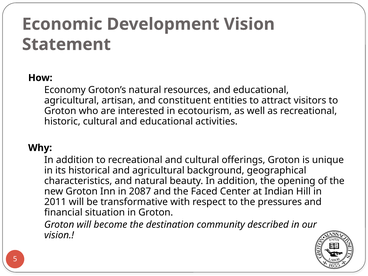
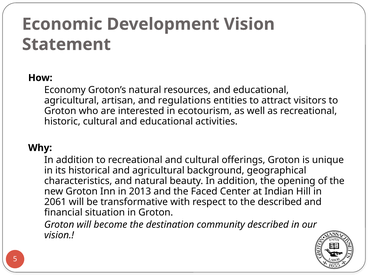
constituent: constituent -> regulations (184, 101)
2087: 2087 -> 2013 (140, 191)
2011: 2011 -> 2061 (55, 202)
the pressures: pressures -> described (280, 202)
